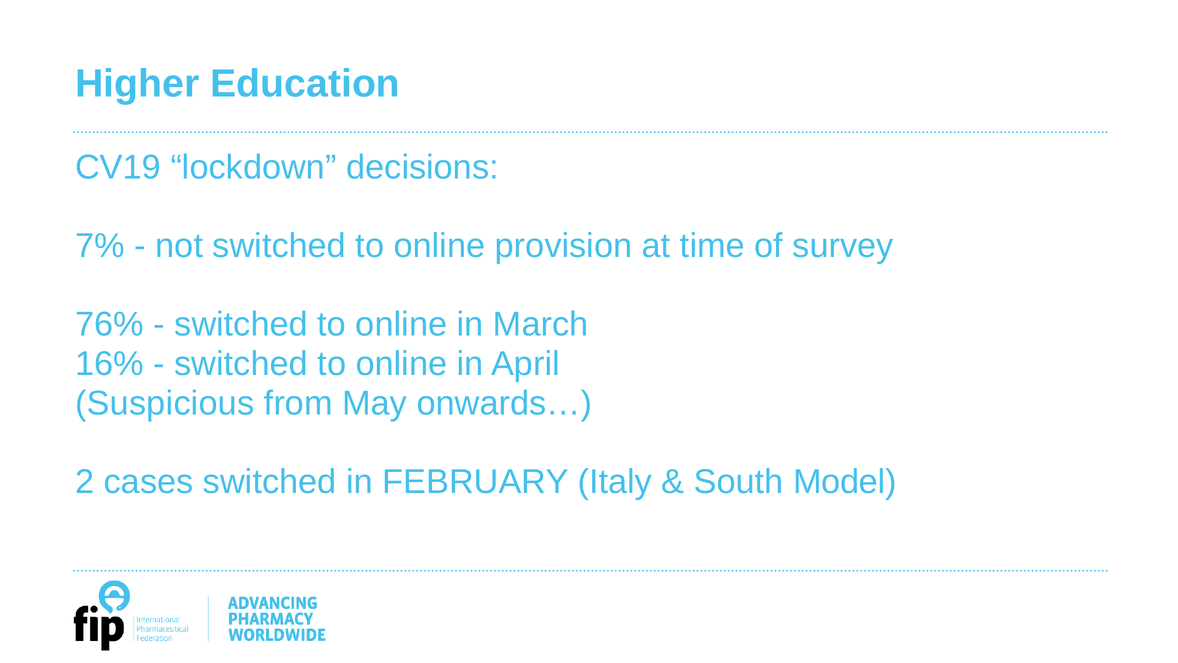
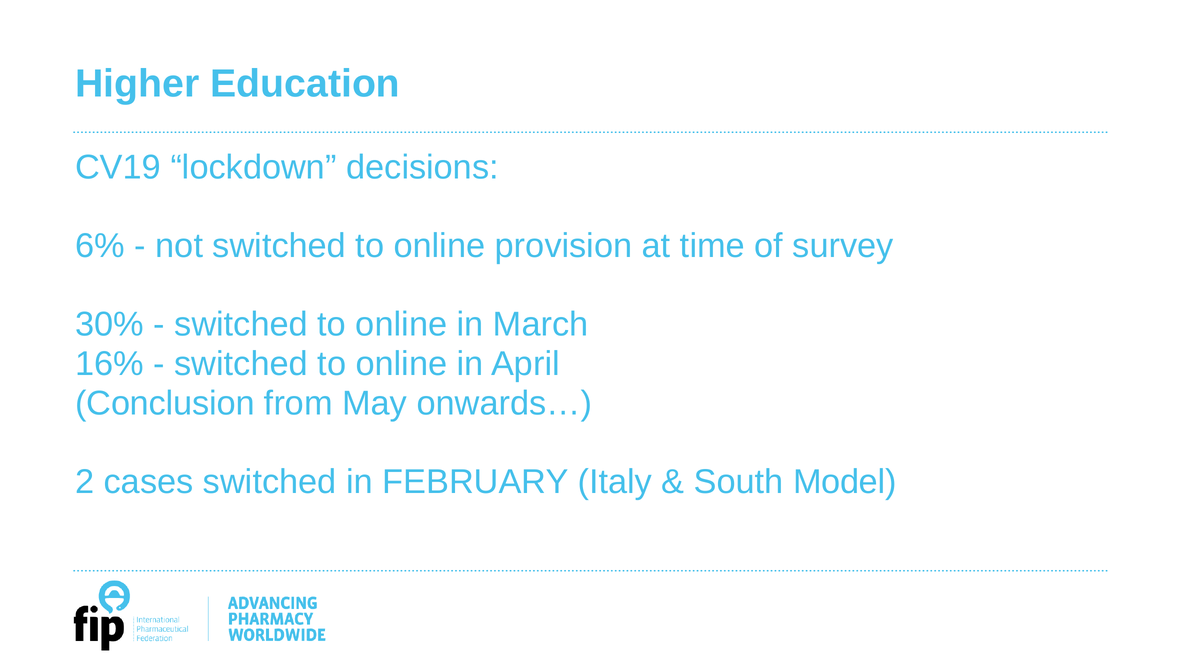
7%: 7% -> 6% (100, 246)
76%: 76% -> 30% (110, 324)
Suspicious: Suspicious -> Conclusion (165, 403)
